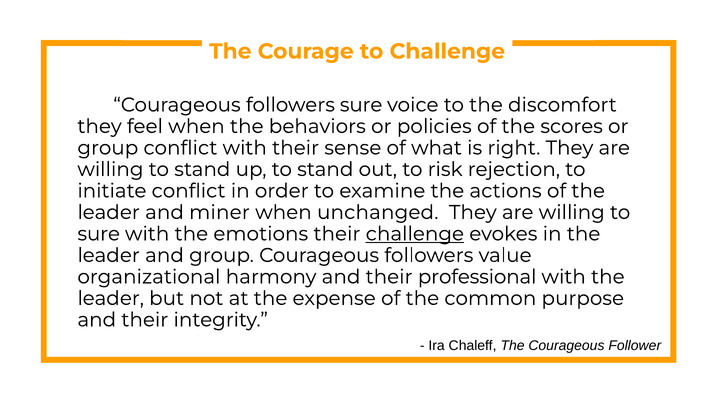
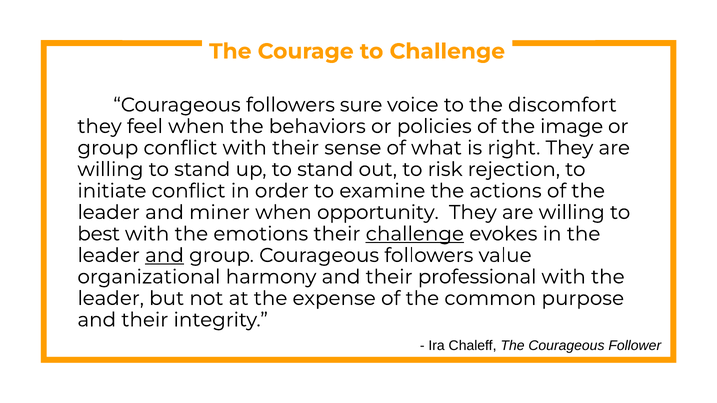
scores: scores -> image (572, 126)
unchanged: unchanged -> opportunity (378, 213)
sure: sure -> best (99, 234)
and underline: none -> present (164, 256)
